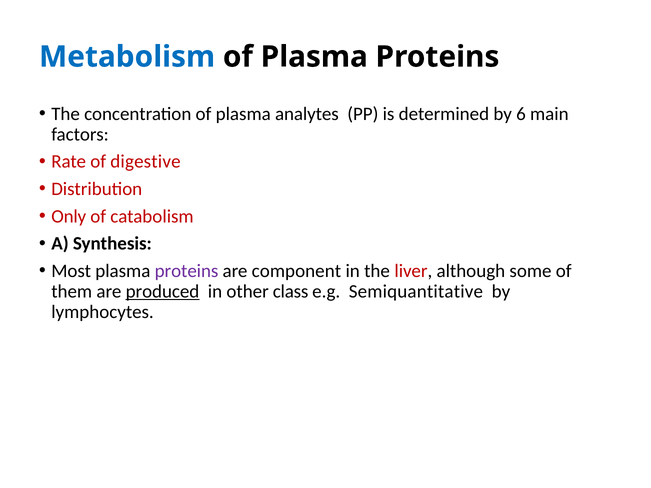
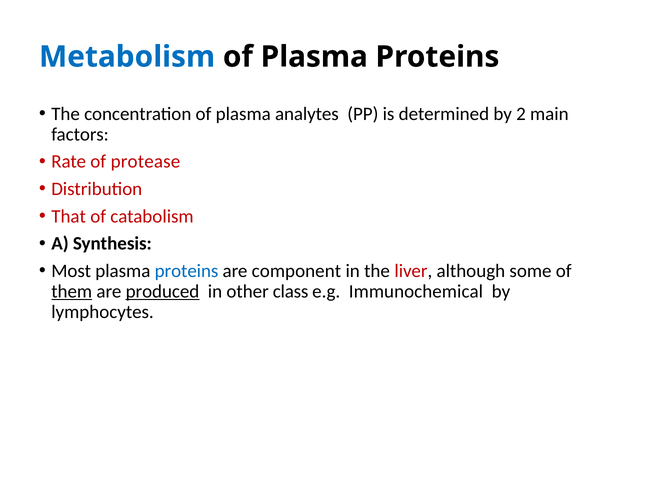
6: 6 -> 2 (521, 114)
digestive: digestive -> protease (145, 162)
Only: Only -> That (69, 216)
proteins colour: purple -> blue (187, 271)
them underline: none -> present (72, 291)
Semiquantitative: Semiquantitative -> Immunochemical (416, 291)
